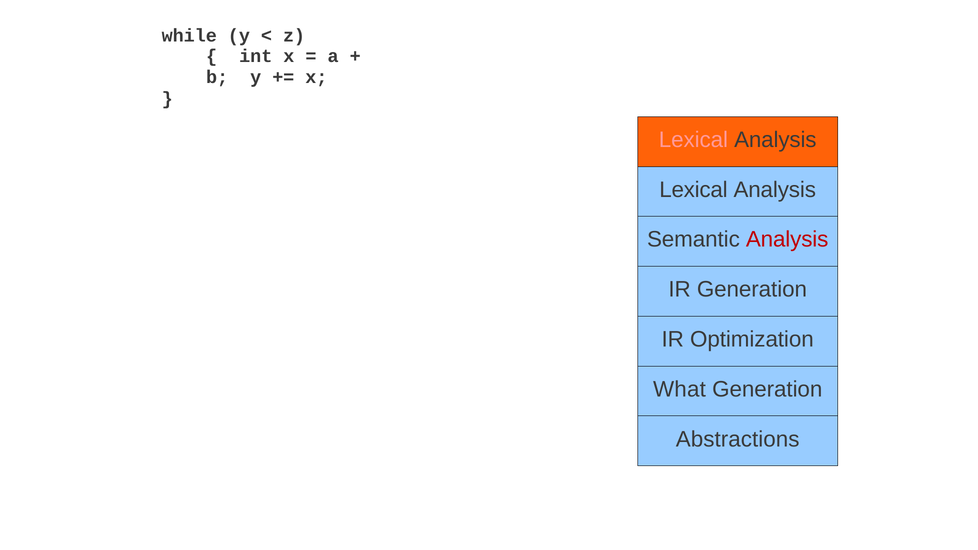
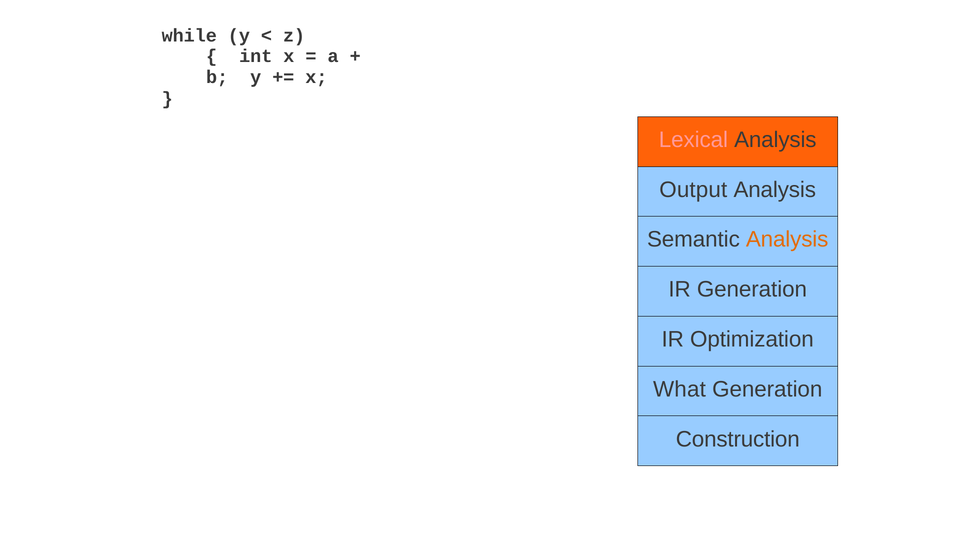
Lexical: Lexical -> Output (693, 190)
Analysis colour: red -> orange (787, 240)
Abstractions: Abstractions -> Construction (738, 439)
